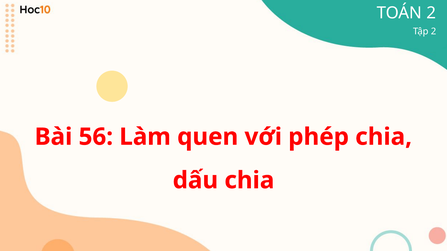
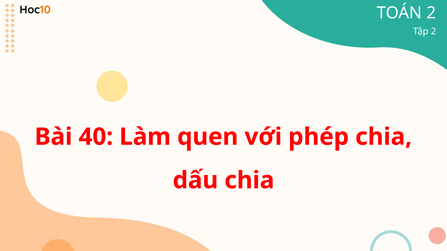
56: 56 -> 40 (96, 137)
